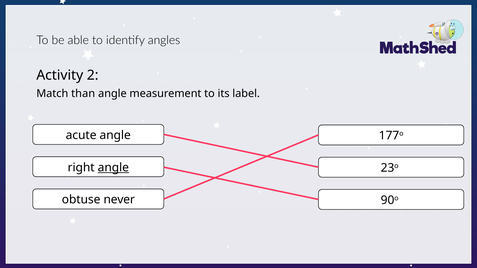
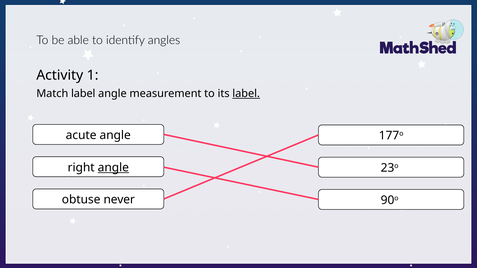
2: 2 -> 1 (93, 75)
Match than: than -> label (83, 94)
label underline: none -> present (246, 94)
